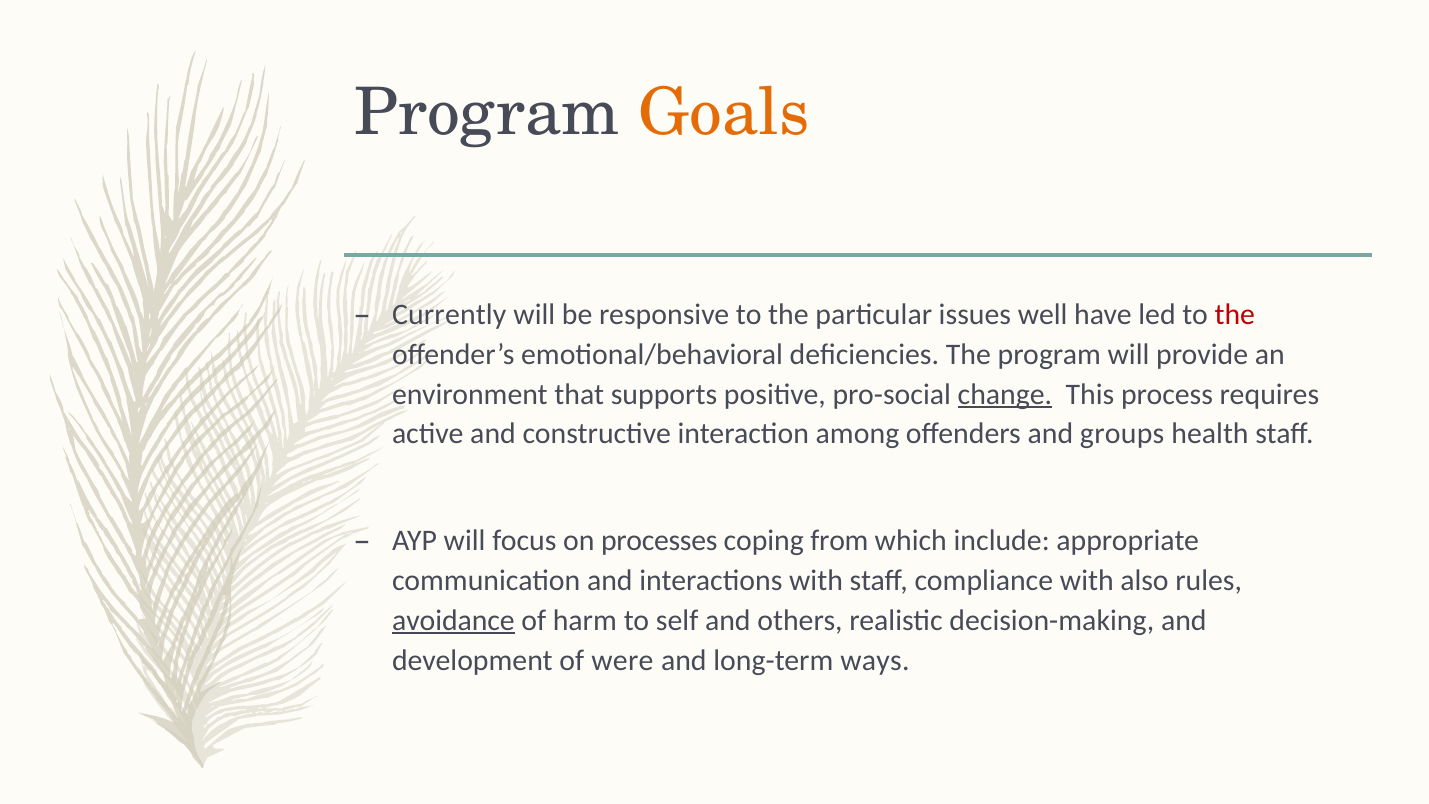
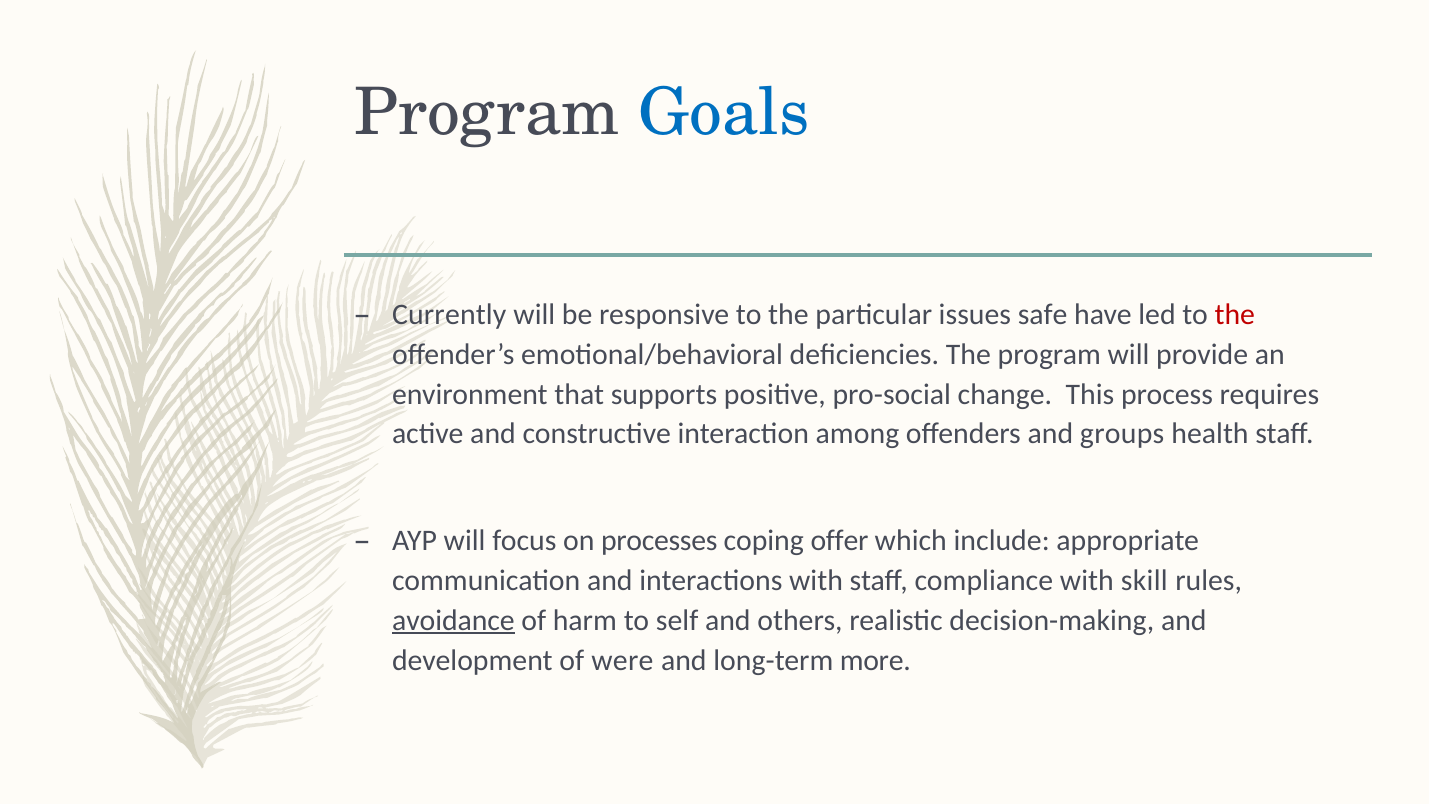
Goals colour: orange -> blue (724, 113)
well: well -> safe (1043, 315)
change underline: present -> none (1005, 394)
from: from -> offer (839, 541)
also: also -> skill (1144, 581)
ways: ways -> more (875, 660)
